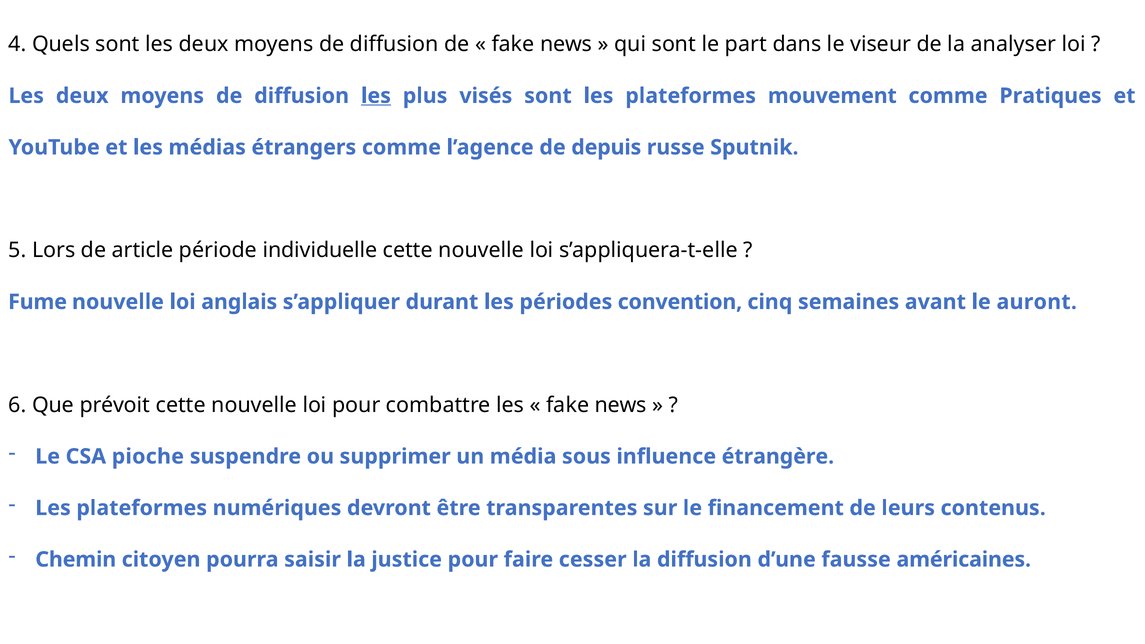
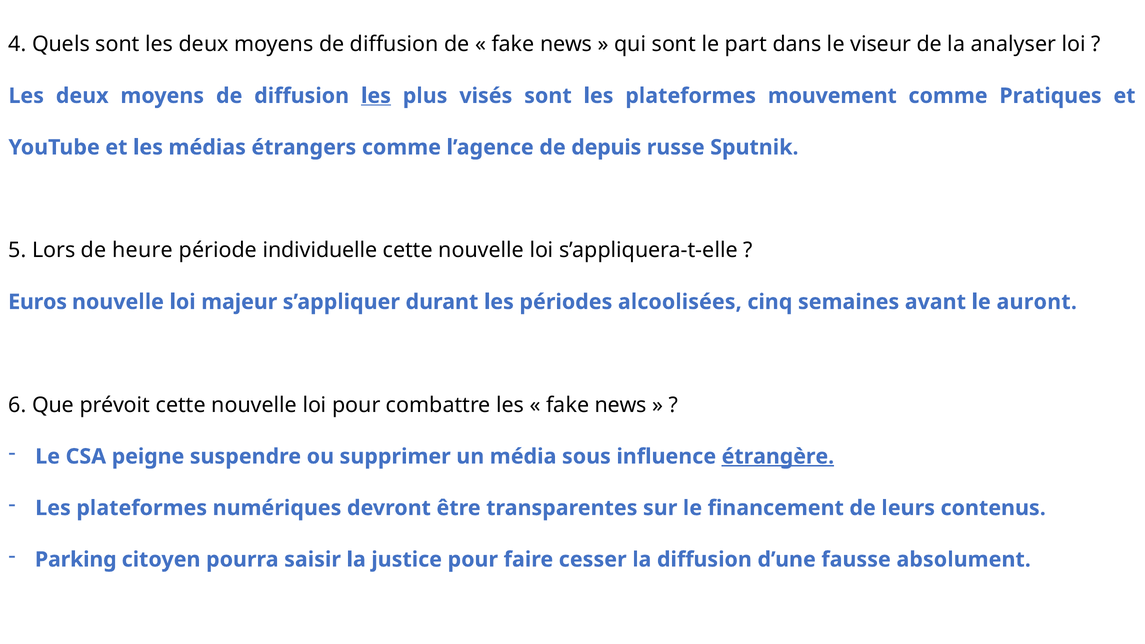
article: article -> heure (142, 250)
Fume: Fume -> Euros (38, 302)
anglais: anglais -> majeur (239, 302)
convention: convention -> alcoolisées (680, 302)
pioche: pioche -> peigne (148, 457)
étrangère underline: none -> present (778, 457)
Chemin: Chemin -> Parking (76, 560)
américaines: américaines -> absolument (964, 560)
